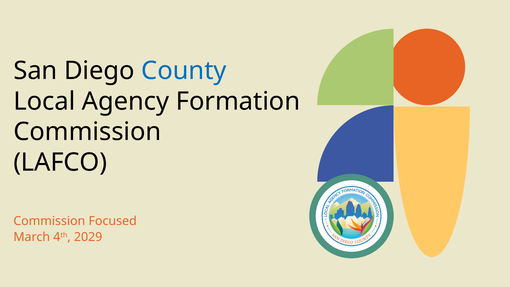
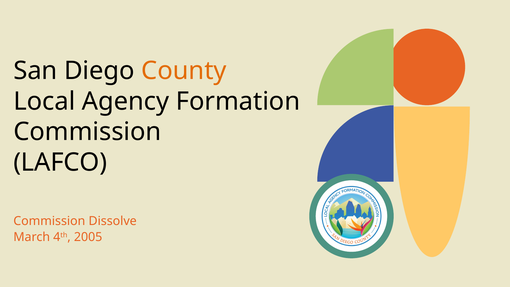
County colour: blue -> orange (184, 71)
Focused: Focused -> Dissolve (113, 221)
2029: 2029 -> 2005 (88, 237)
